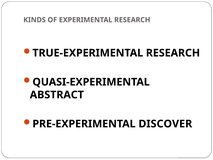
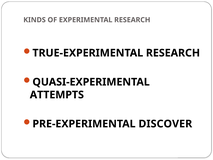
ABSTRACT: ABSTRACT -> ATTEMPTS (57, 95)
